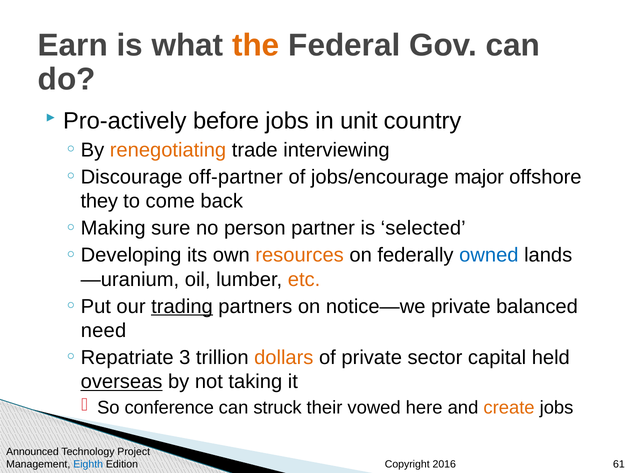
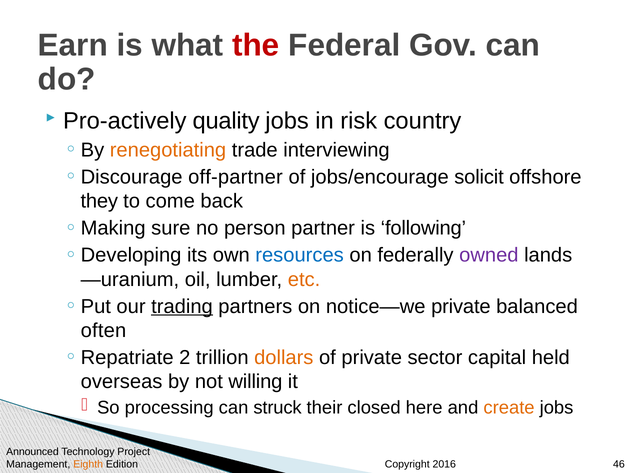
the colour: orange -> red (256, 45)
before: before -> quality (226, 121)
unit: unit -> risk (359, 121)
major: major -> solicit (479, 177)
selected: selected -> following (423, 228)
resources colour: orange -> blue (300, 255)
owned colour: blue -> purple (489, 255)
need: need -> often (104, 331)
3: 3 -> 2 (185, 358)
overseas underline: present -> none (122, 382)
taking: taking -> willing (255, 382)
conference: conference -> processing (169, 408)
vowed: vowed -> closed (374, 408)
Eighth colour: blue -> orange (88, 465)
61: 61 -> 46 (619, 465)
